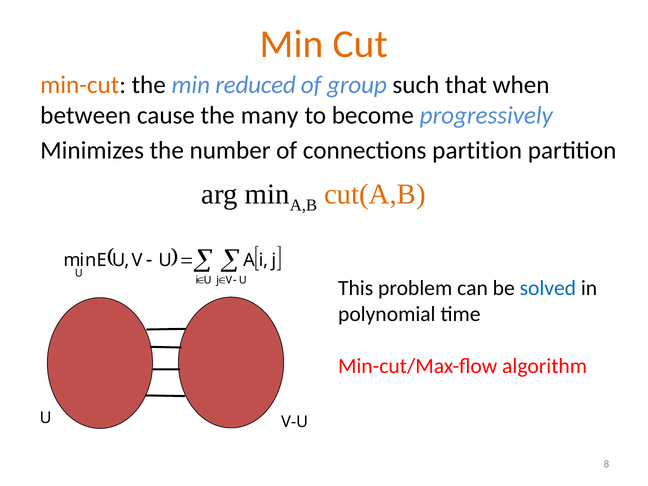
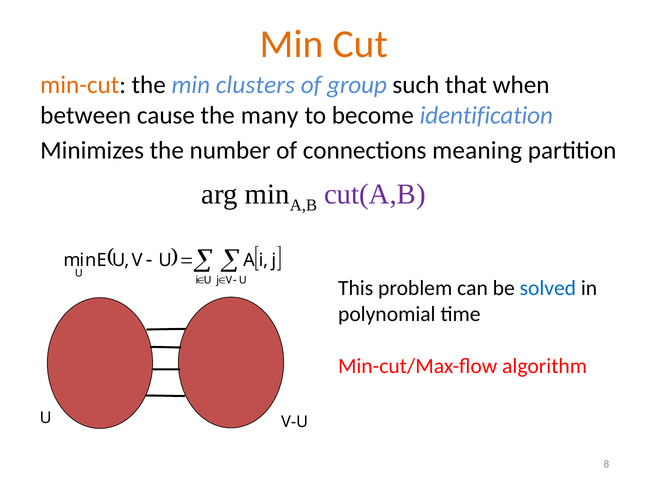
reduced: reduced -> clusters (255, 85)
progressively: progressively -> identification (486, 115)
connections partition: partition -> meaning (477, 151)
cut(A,B colour: orange -> purple (375, 194)
